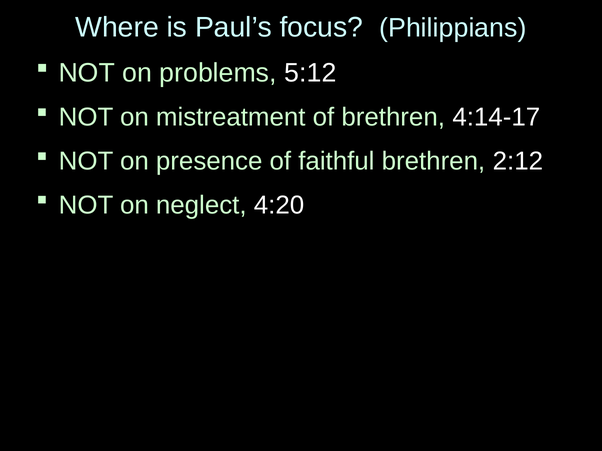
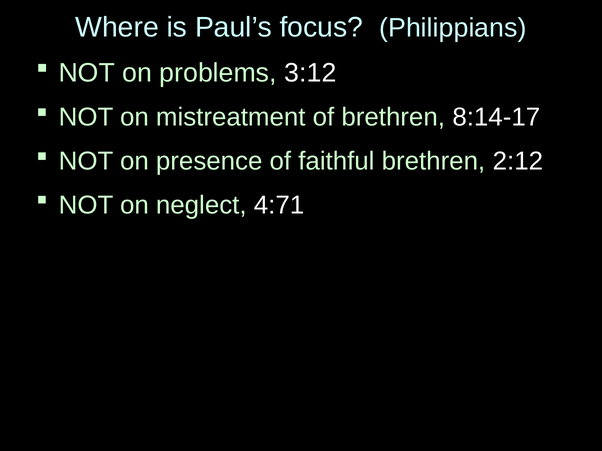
5:12: 5:12 -> 3:12 (310, 73)
4:14-17: 4:14-17 -> 8:14-17 (496, 118)
4:20: 4:20 -> 4:71 (279, 205)
